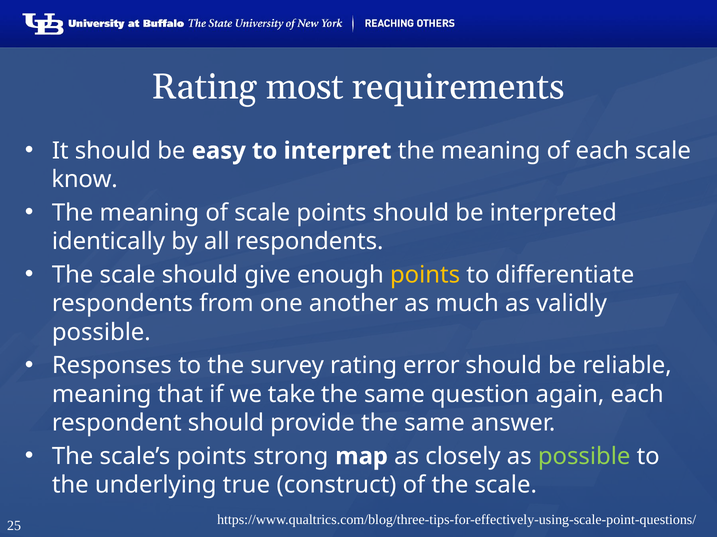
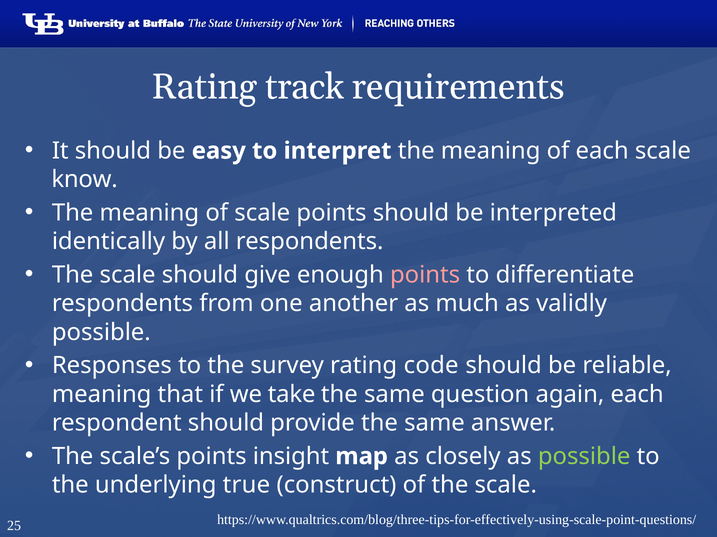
most: most -> track (305, 87)
points colour: yellow -> pink (425, 275)
error: error -> code (431, 366)
strong: strong -> insight (291, 457)
